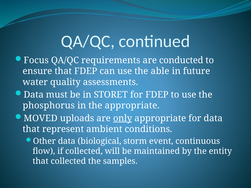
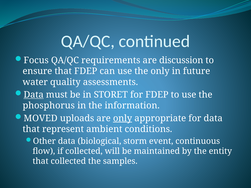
conducted: conducted -> discussion (181, 60)
the able: able -> only (160, 71)
Data underline: none -> present (34, 95)
the appropriate: appropriate -> information (132, 106)
